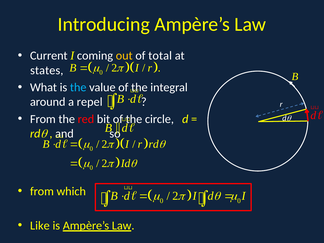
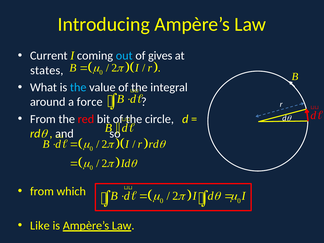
out colour: yellow -> light blue (124, 56)
total: total -> gives (160, 56)
repel: repel -> force (90, 102)
